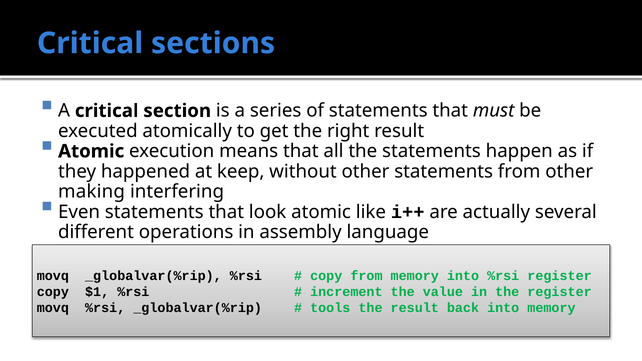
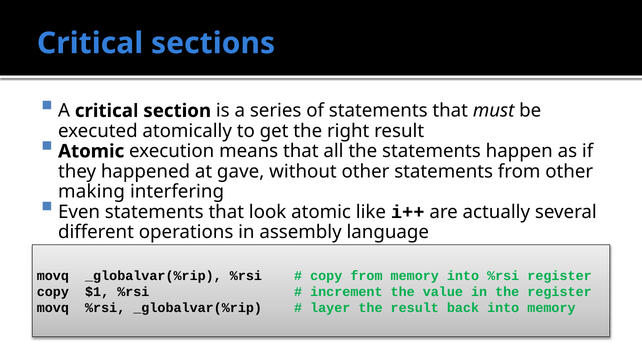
keep: keep -> gave (241, 172)
tools: tools -> layer (330, 308)
